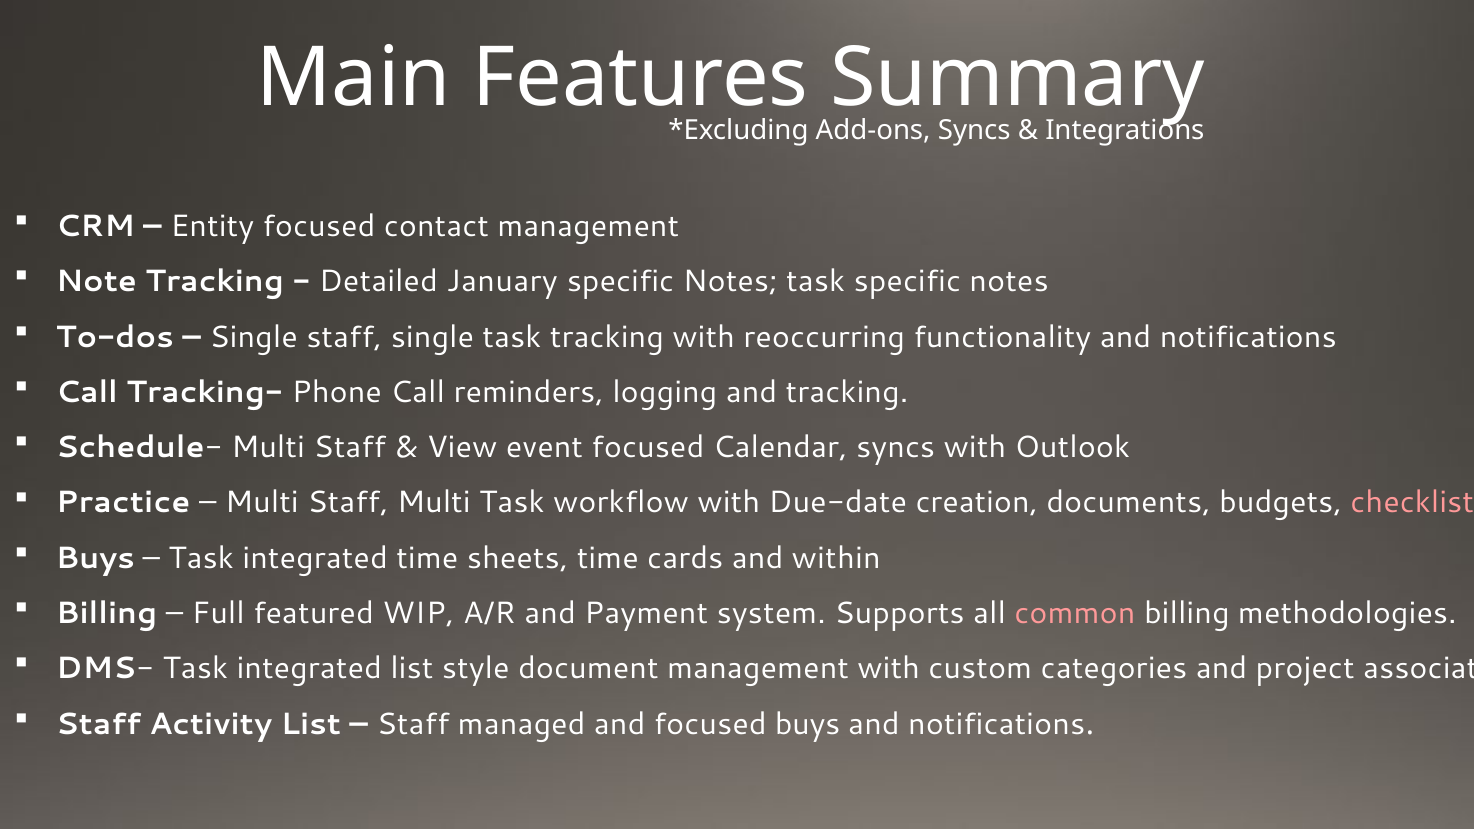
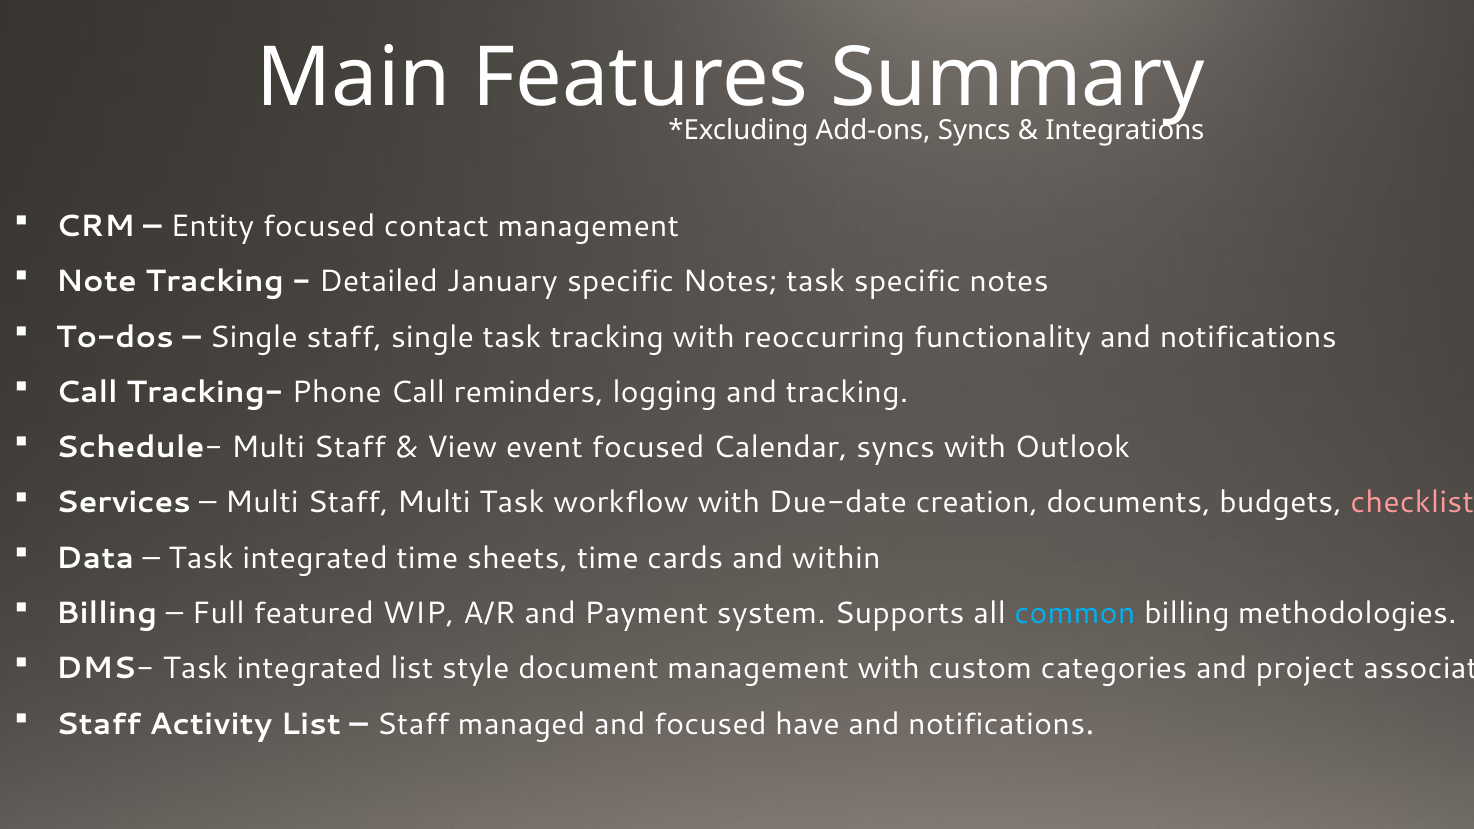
Practice: Practice -> Services (123, 503)
Buys: Buys -> Data (95, 558)
common colour: pink -> light blue (1075, 613)
focused buys: buys -> have (807, 724)
